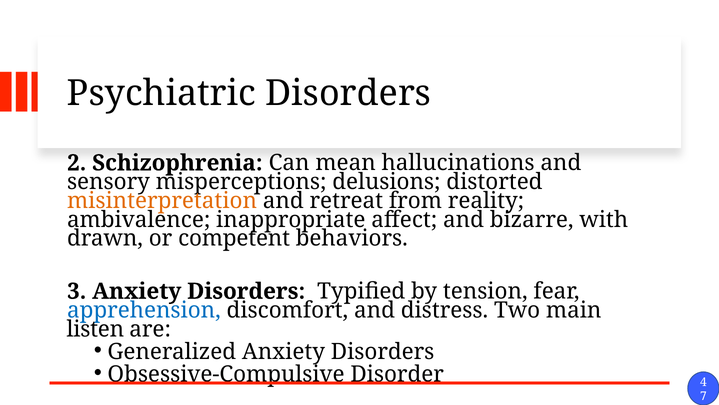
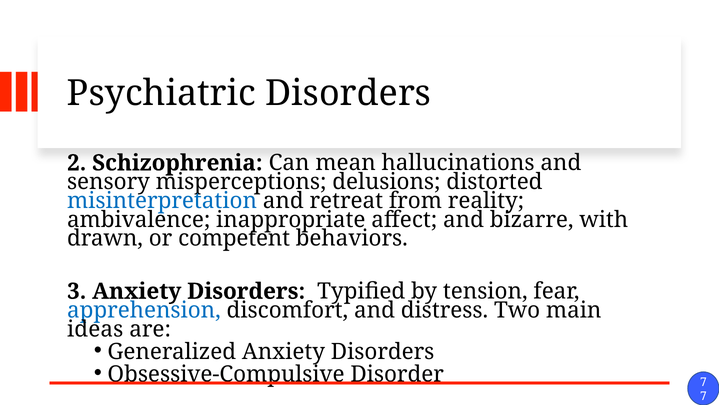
misinterpretation colour: orange -> blue (162, 200)
listen: listen -> ideas (95, 329)
4: 4 -> 7 (703, 382)
